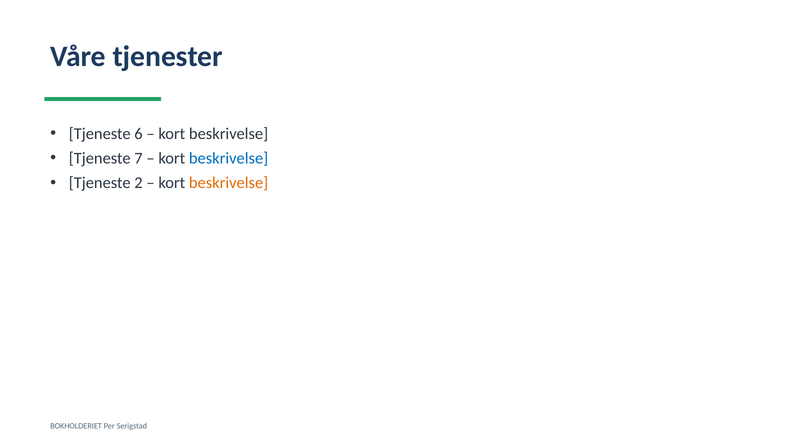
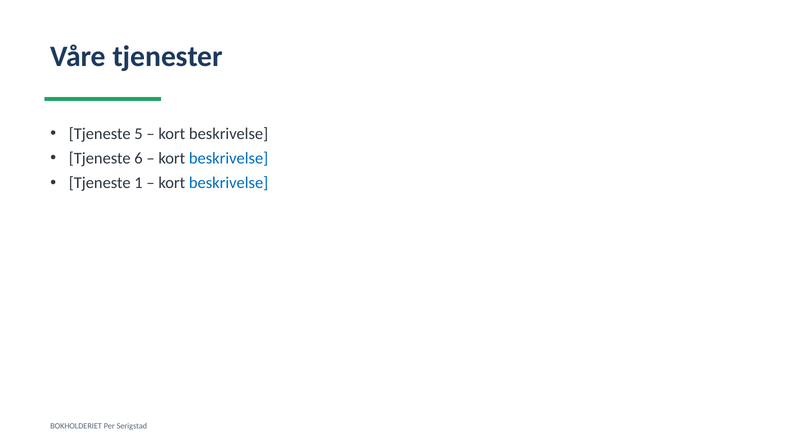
6: 6 -> 5 (139, 134)
7: 7 -> 6 (139, 159)
2: 2 -> 1 (139, 183)
beskrivelse colour: orange -> blue (229, 183)
